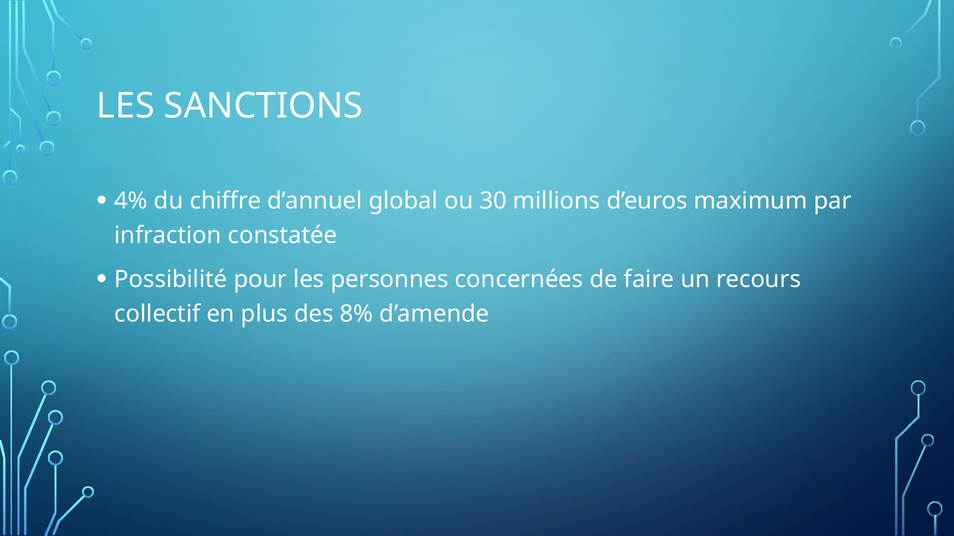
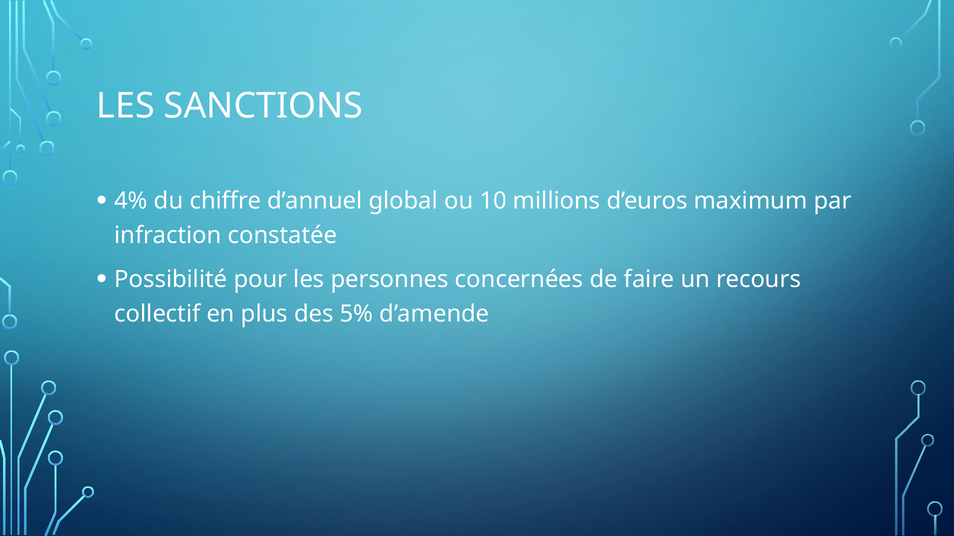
30: 30 -> 10 (493, 201)
8%: 8% -> 5% (357, 314)
